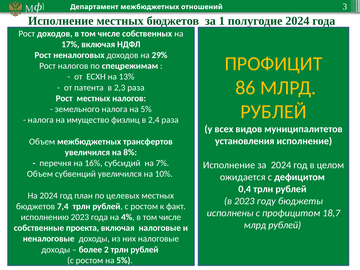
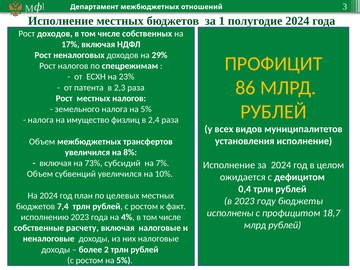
13%: 13% -> 23% (127, 77)
перечня: перечня -> включая (55, 163)
16%: 16% -> 73% (94, 163)
проекта: проекта -> расчету (82, 228)
